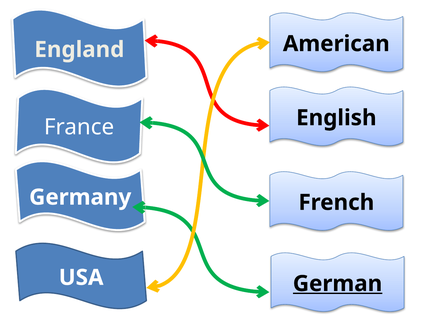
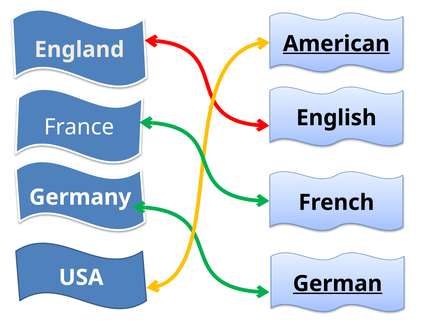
American underline: none -> present (336, 44)
